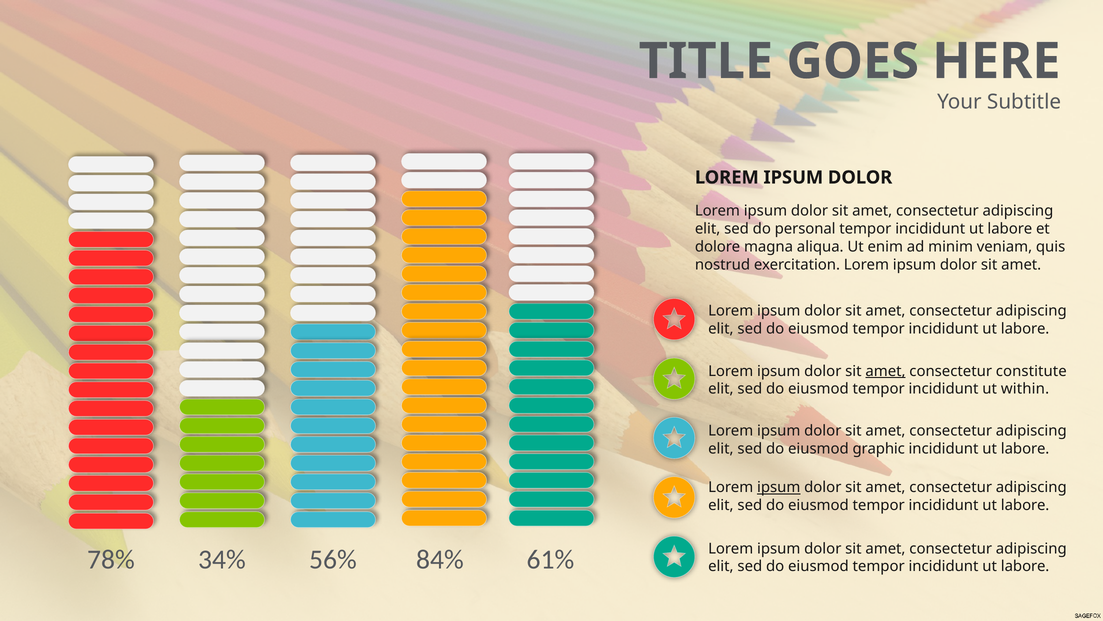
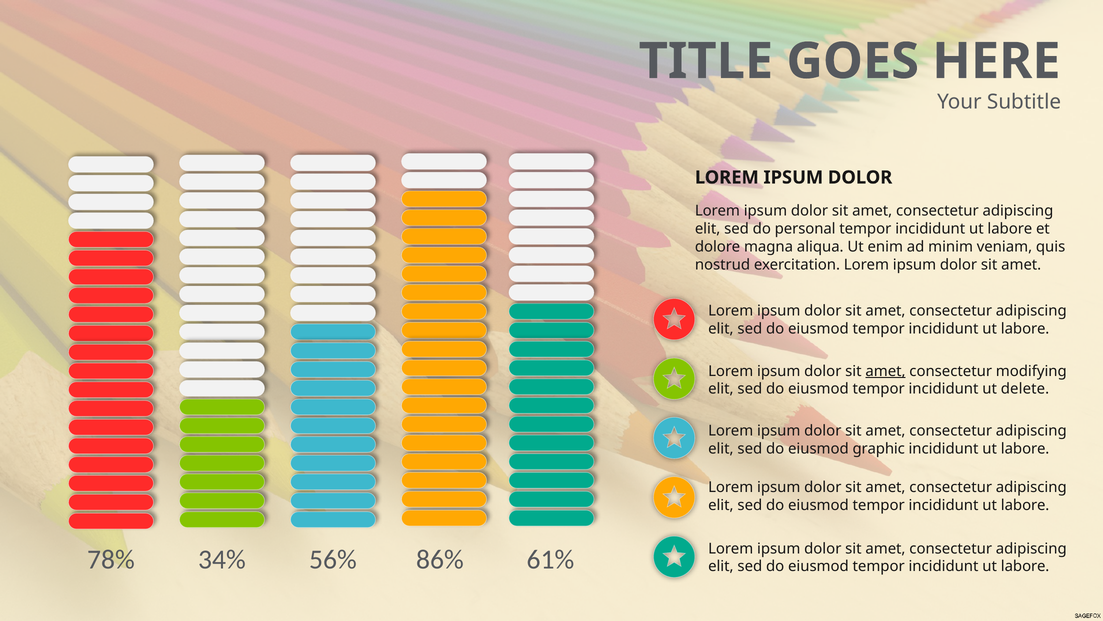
constitute: constitute -> modifying (1031, 371)
within: within -> delete (1025, 389)
ipsum underline: present -> none (779, 487)
84%: 84% -> 86% (440, 559)
